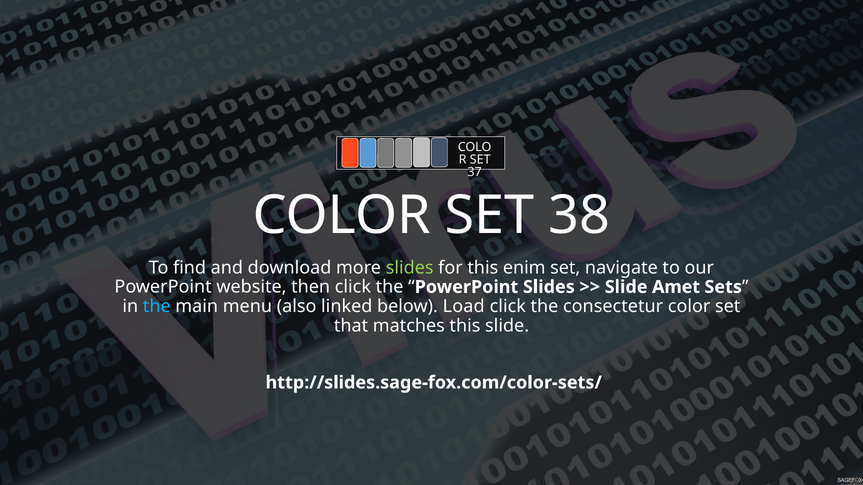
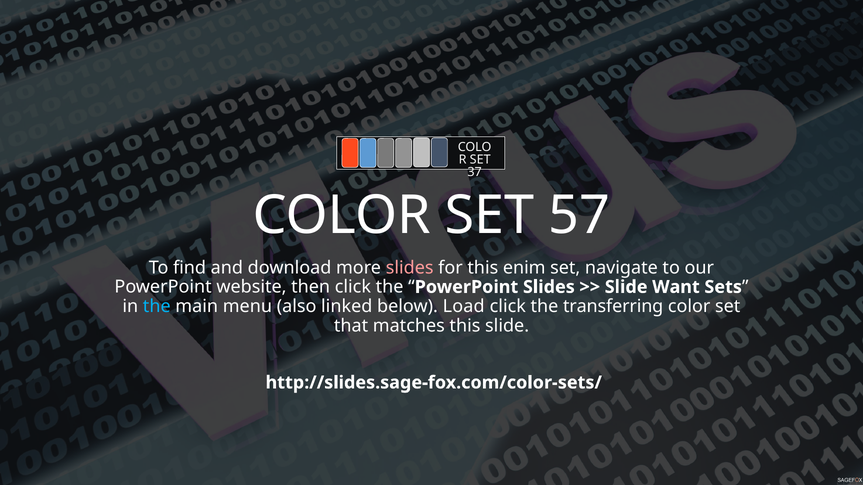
38: 38 -> 57 (579, 216)
slides colour: light green -> pink (410, 268)
Amet: Amet -> Want (676, 287)
consectetur: consectetur -> transferring (613, 307)
